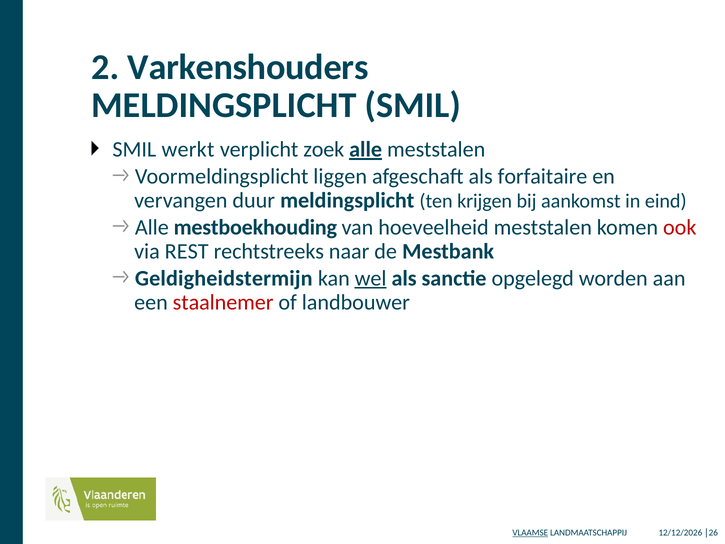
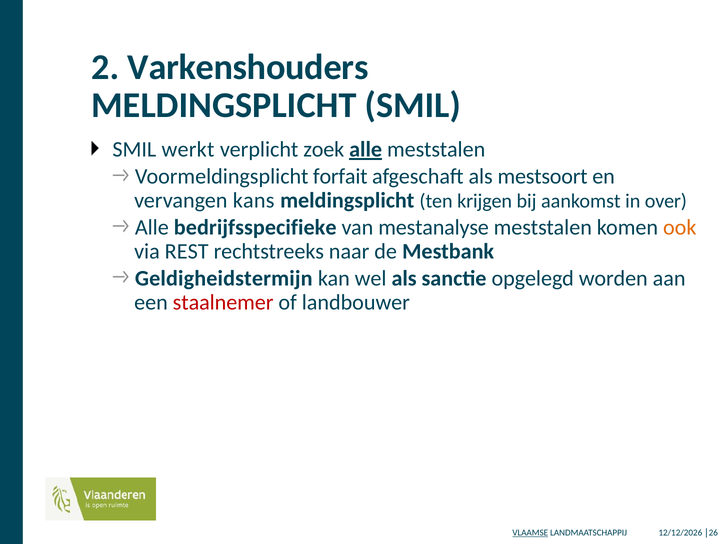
liggen: liggen -> forfait (340, 176)
forfaitaire: forfaitaire -> mestsoort (543, 176)
duur: duur -> kans (254, 200)
eind: eind -> over (666, 201)
mestboekhouding: mestboekhouding -> bedrijfsspecifieke (255, 227)
hoeveelheid: hoeveelheid -> mestanalyse (434, 227)
ook colour: red -> orange (680, 227)
wel underline: present -> none (371, 278)
